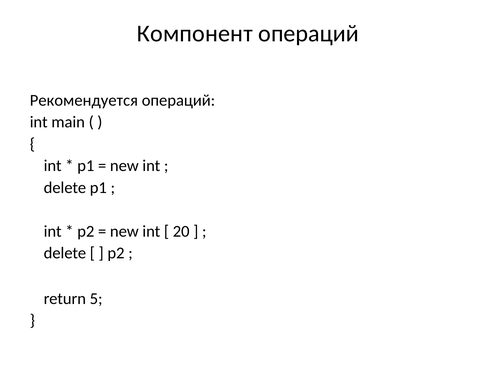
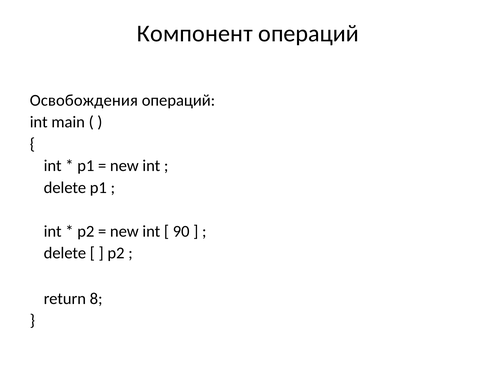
Рекомендуется: Рекомендуется -> Освобождения (84, 100)
20: 20 -> 90 (181, 231)
5: 5 -> 8 (96, 299)
